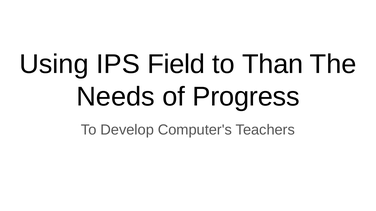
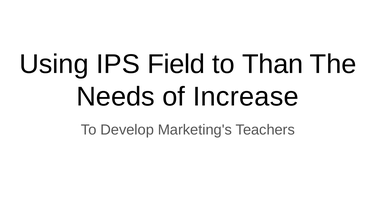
Progress: Progress -> Increase (246, 97)
Computer's: Computer's -> Marketing's (195, 130)
